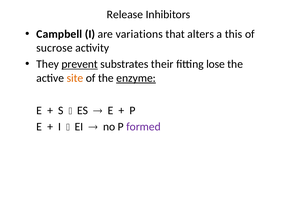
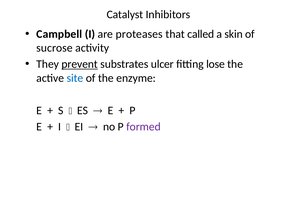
Release: Release -> Catalyst (125, 14)
variations: variations -> proteases (139, 34)
alters: alters -> called (201, 34)
this: this -> skin (234, 34)
their: their -> ulcer (162, 64)
site colour: orange -> blue (75, 78)
enzyme underline: present -> none (136, 78)
